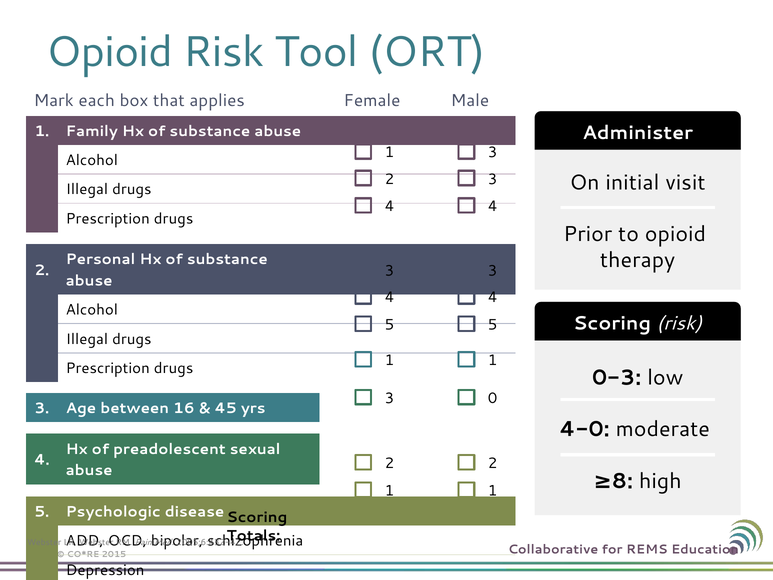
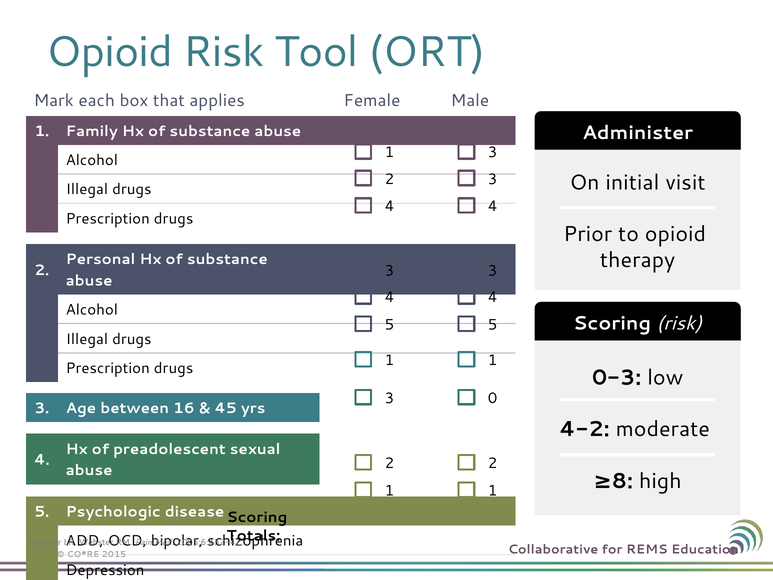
4-0: 4-0 -> 4-2 (585, 429)
